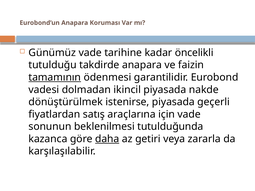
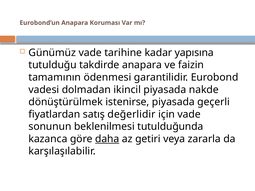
öncelikli: öncelikli -> yapısına (194, 53)
tamamının underline: present -> none (55, 77)
araçlarına: araçlarına -> değerlidir (132, 114)
